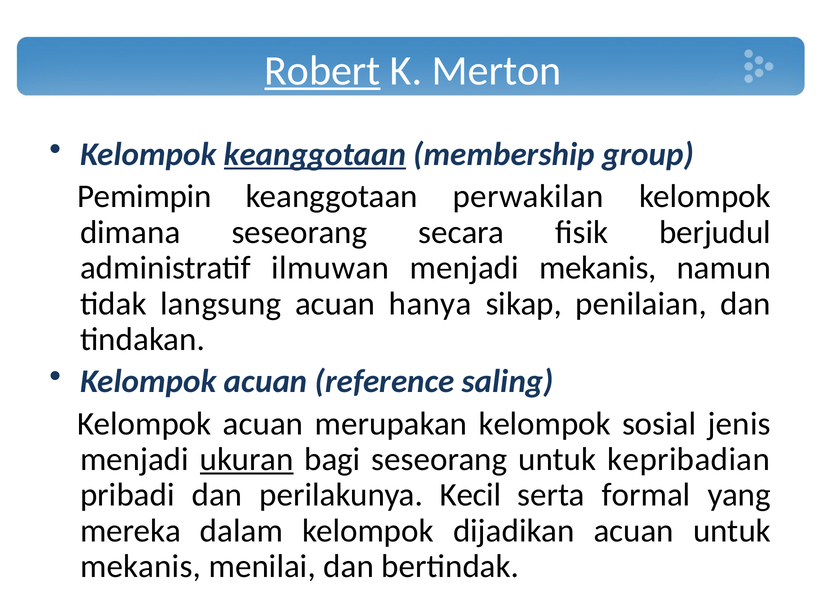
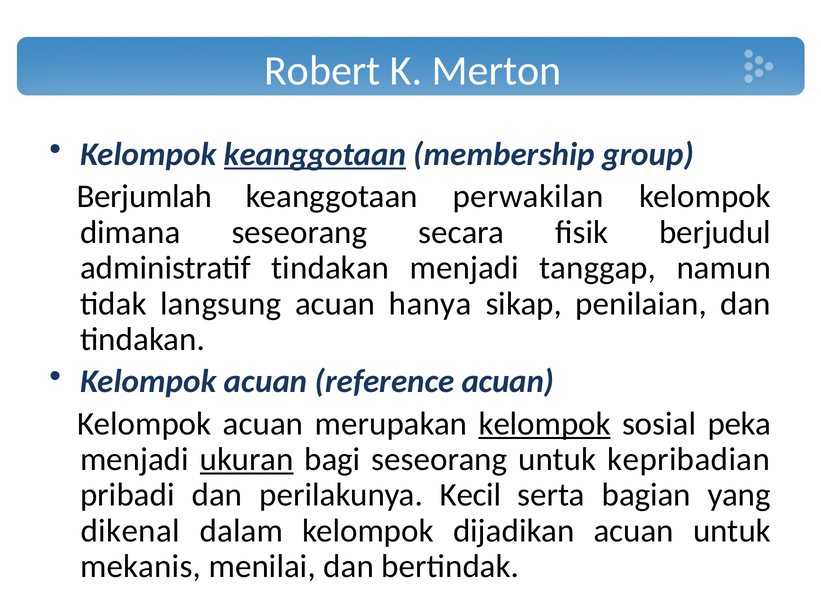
Robert underline: present -> none (322, 71)
Pemimpin: Pemimpin -> Berjumlah (144, 197)
administratif ilmuwan: ilmuwan -> tindakan (330, 268)
menjadi mekanis: mekanis -> tanggap (598, 268)
reference saling: saling -> acuan (508, 382)
kelompok underline: none -> present (545, 424)
jenis: jenis -> peka (740, 424)
formal: formal -> bagian (646, 496)
mereka: mereka -> dikenal (130, 531)
